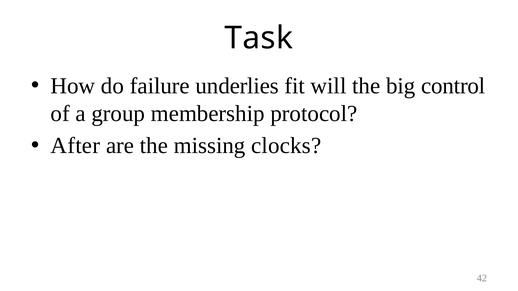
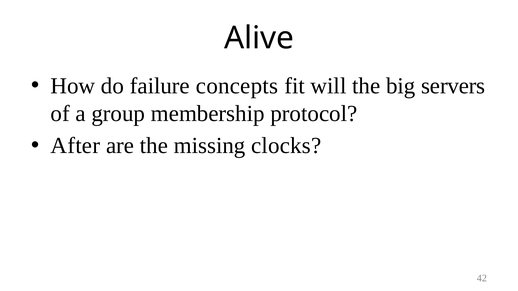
Task: Task -> Alive (259, 38)
underlies: underlies -> concepts (237, 86)
control: control -> servers (453, 86)
